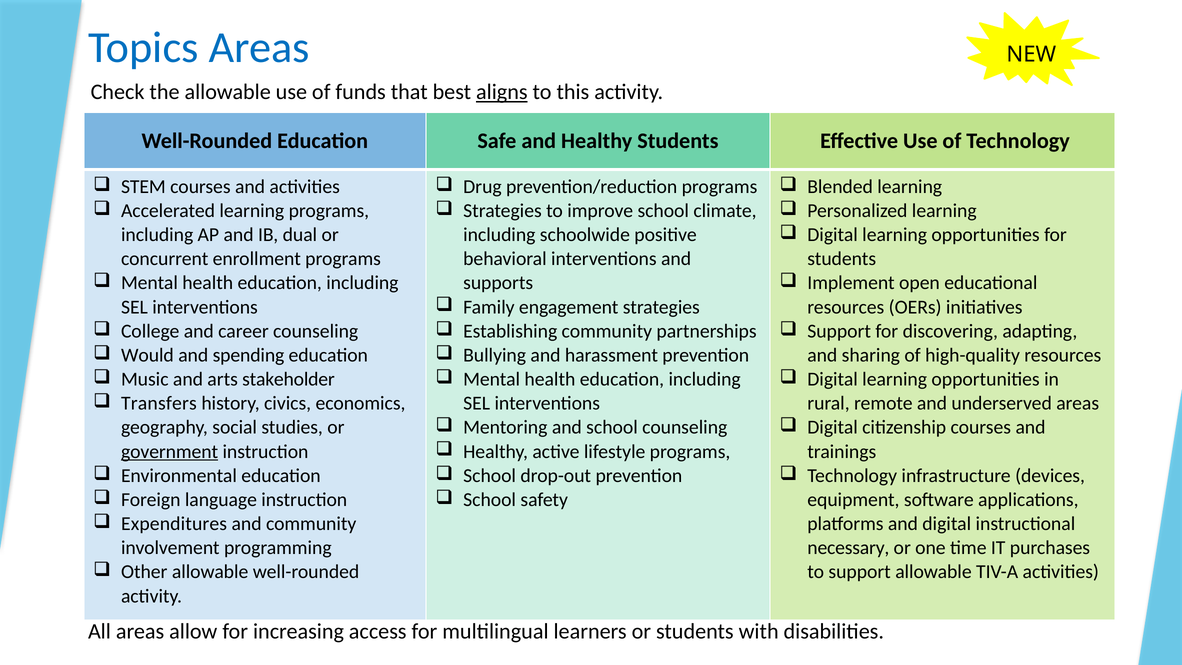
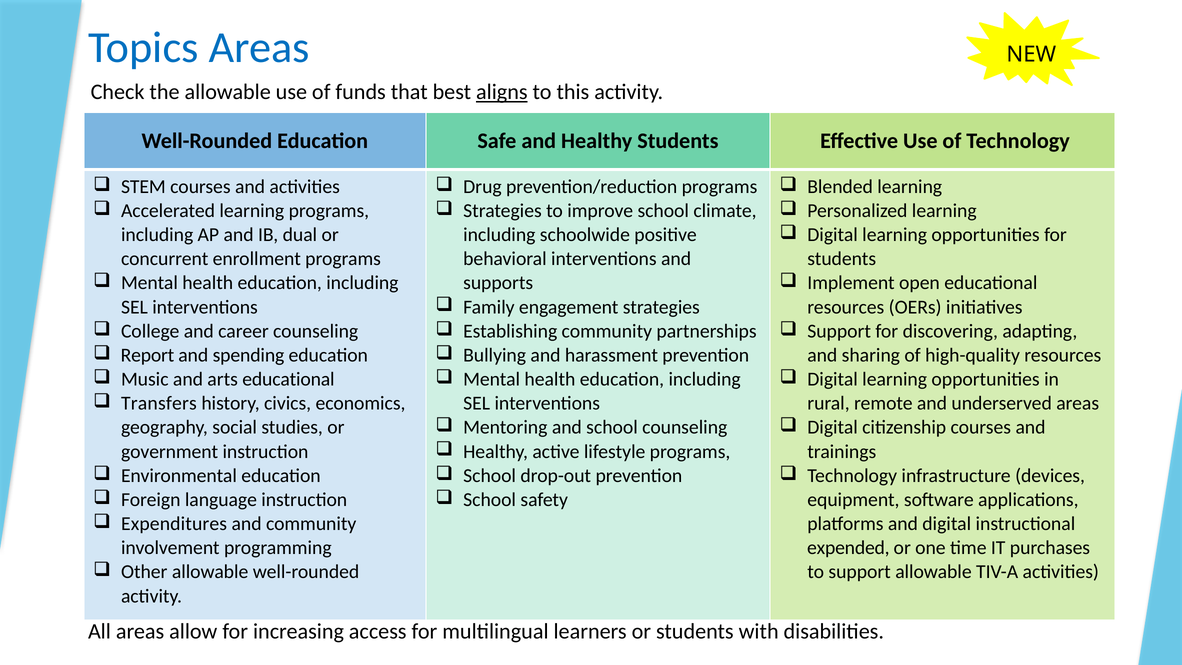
Would: Would -> Report (148, 355)
arts stakeholder: stakeholder -> educational (288, 379)
government underline: present -> none (170, 451)
necessary: necessary -> expended (848, 548)
